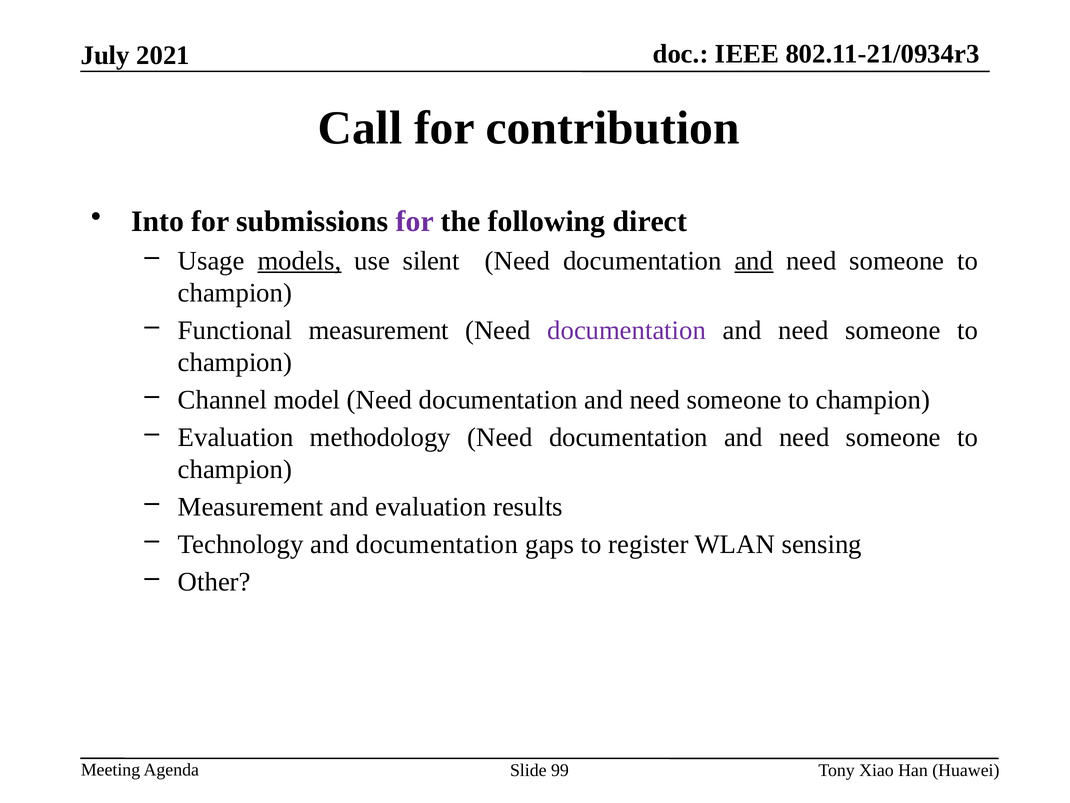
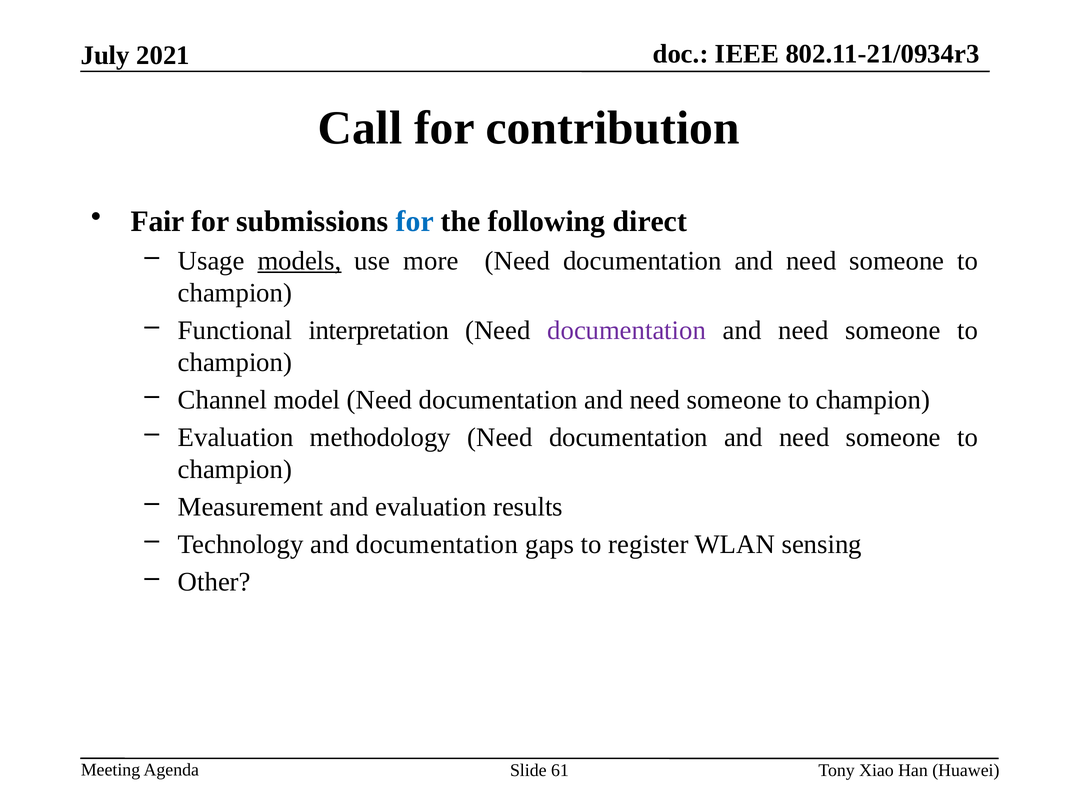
Into: Into -> Fair (158, 221)
for colour: purple -> blue (415, 221)
silent: silent -> more (431, 261)
and underline: present -> none (754, 261)
Functional measurement: measurement -> interpretation (379, 330)
99: 99 -> 61 (560, 770)
